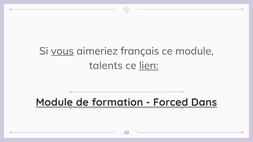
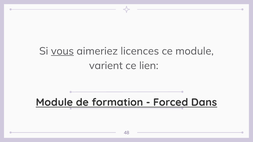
français: français -> licences (140, 51)
talents: talents -> varient (106, 66)
lien underline: present -> none (149, 66)
